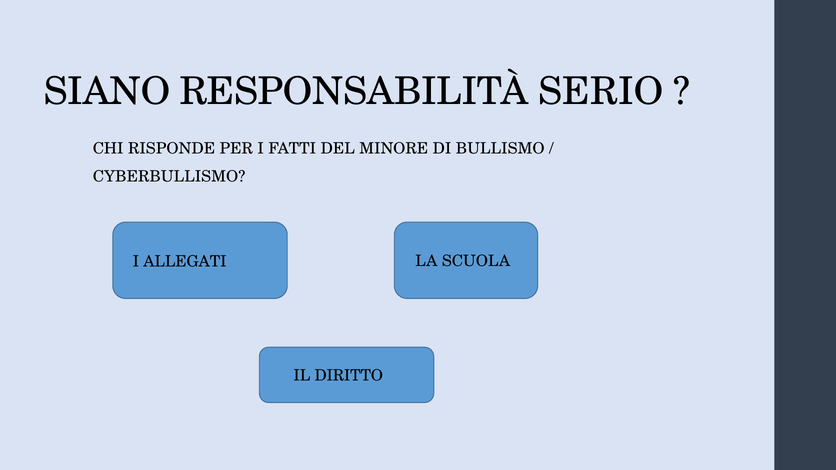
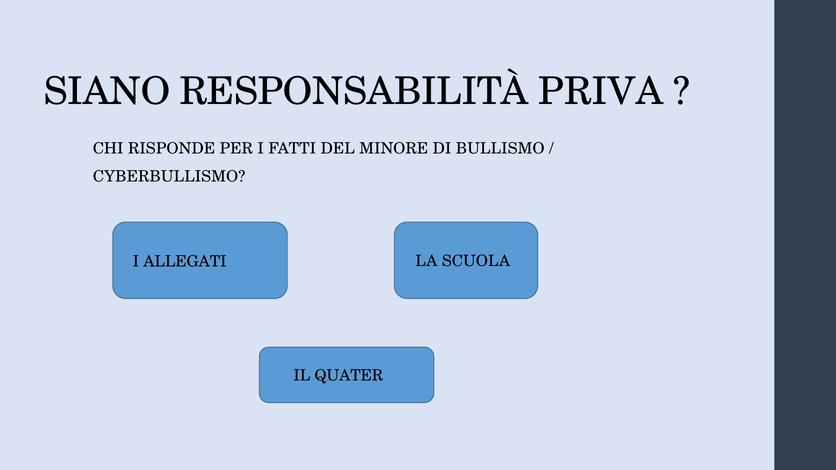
SERIO: SERIO -> PRIVA (601, 92)
DIRITTO: DIRITTO -> QUATER (349, 376)
